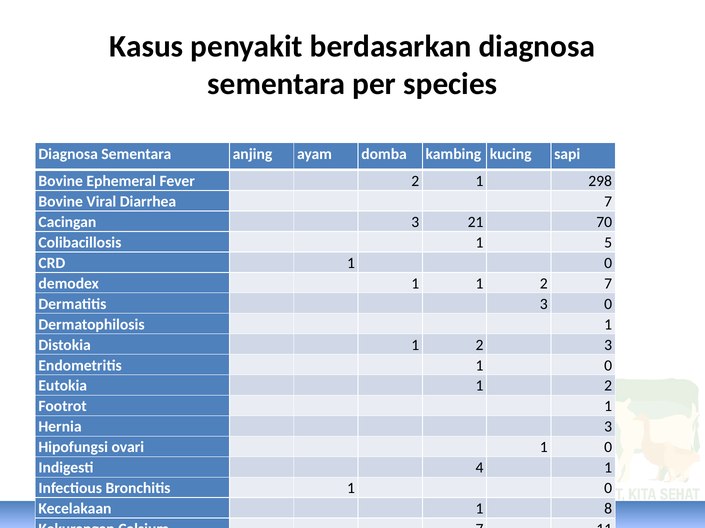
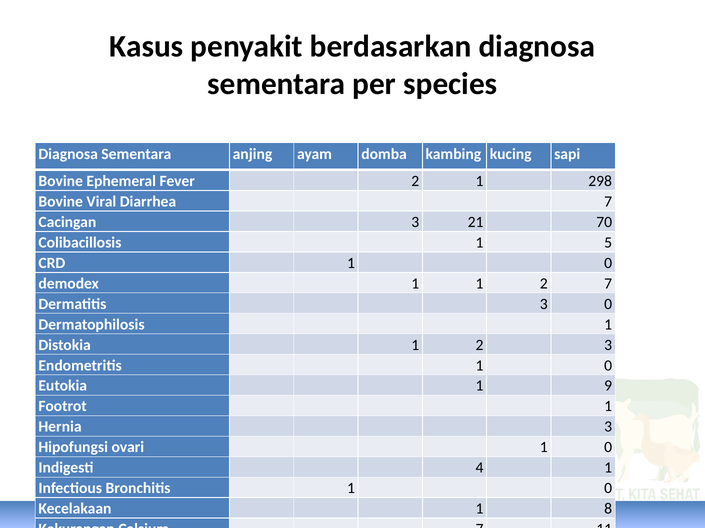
Eutokia 1 2: 2 -> 9 (608, 386)
